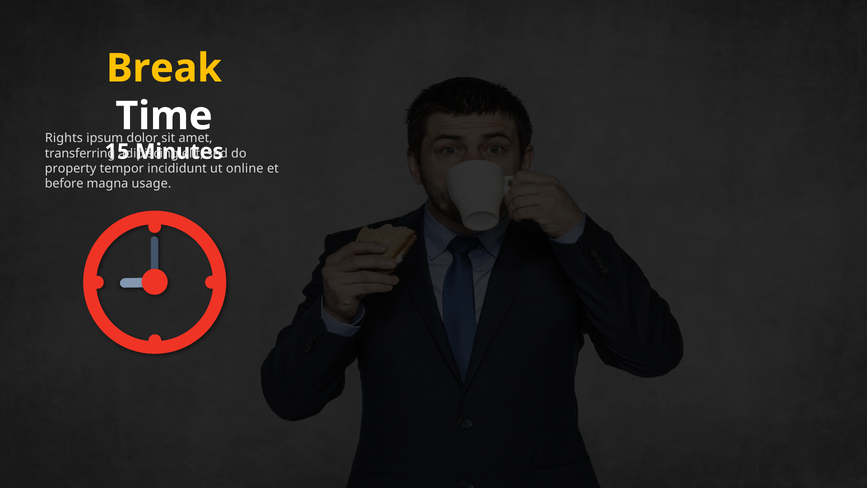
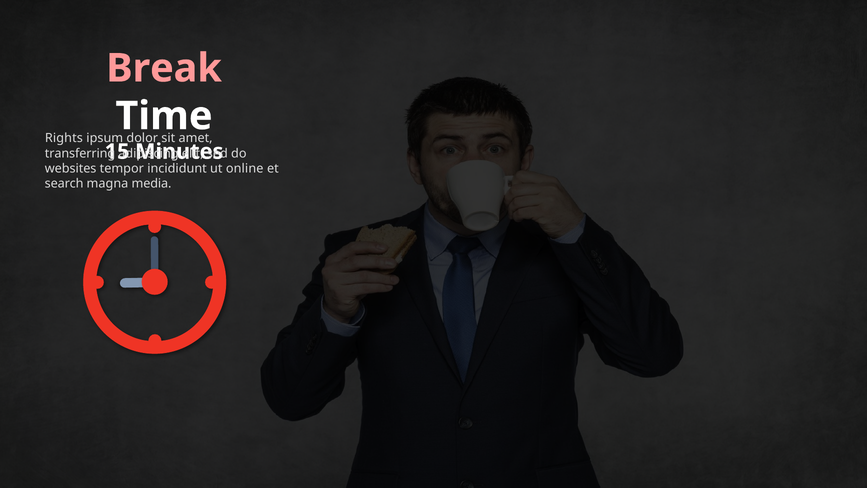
Break colour: yellow -> pink (164, 68)
property: property -> websites (71, 168)
before: before -> search (64, 184)
usage: usage -> media (152, 184)
